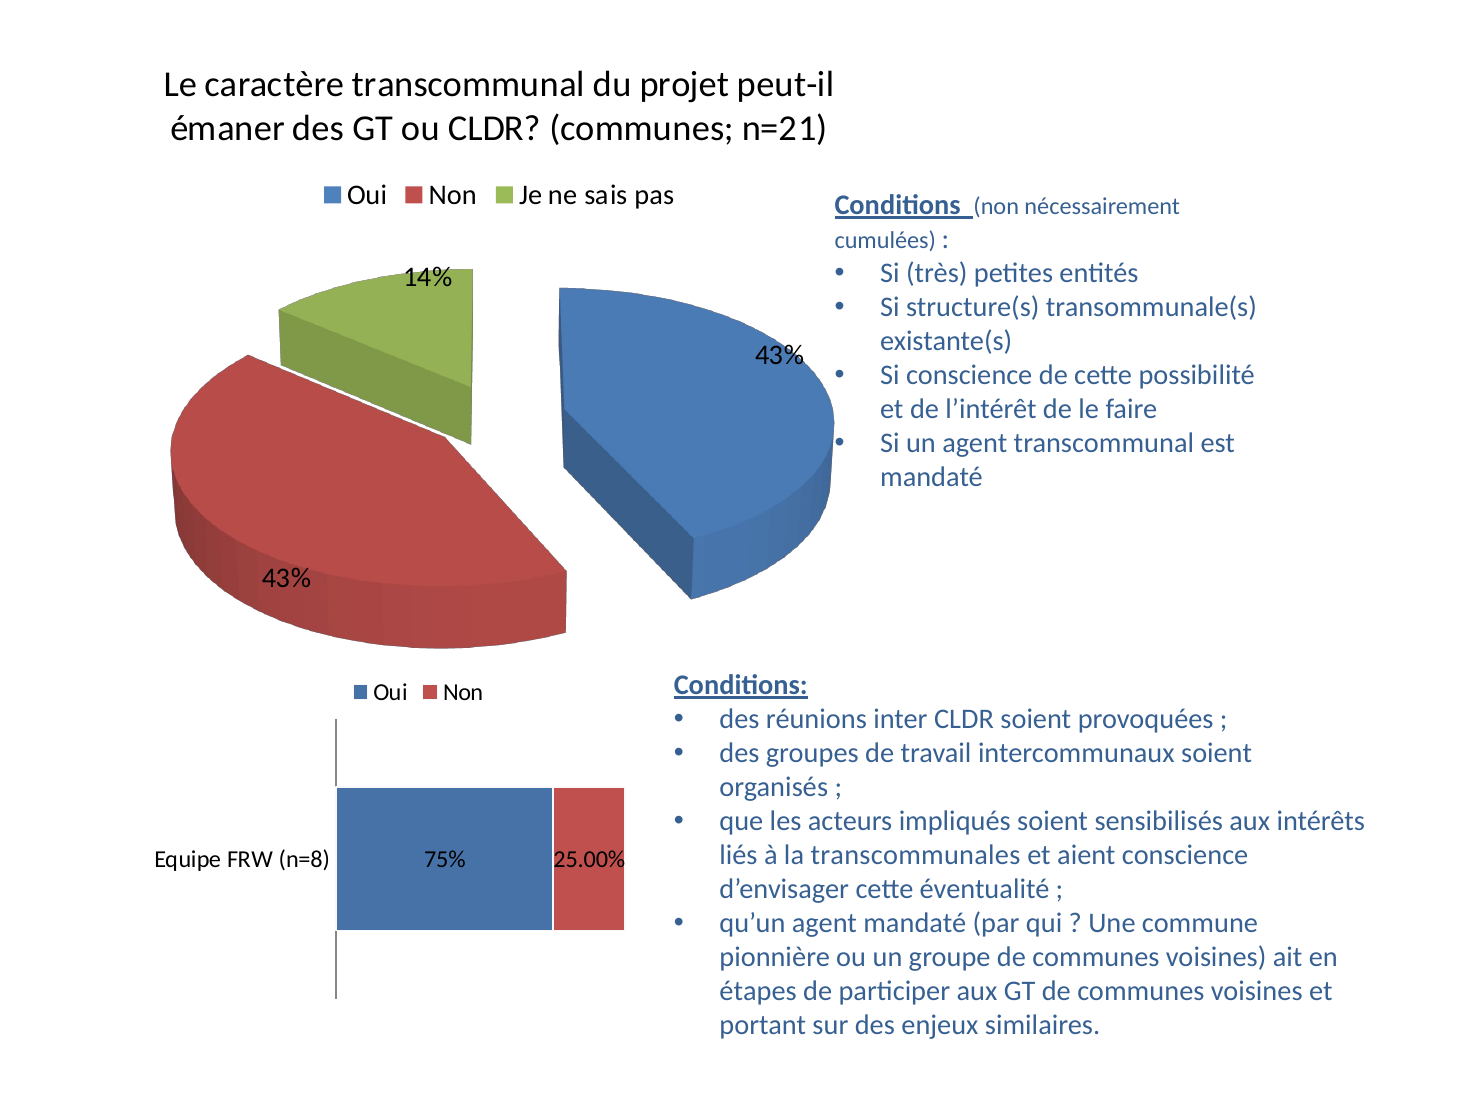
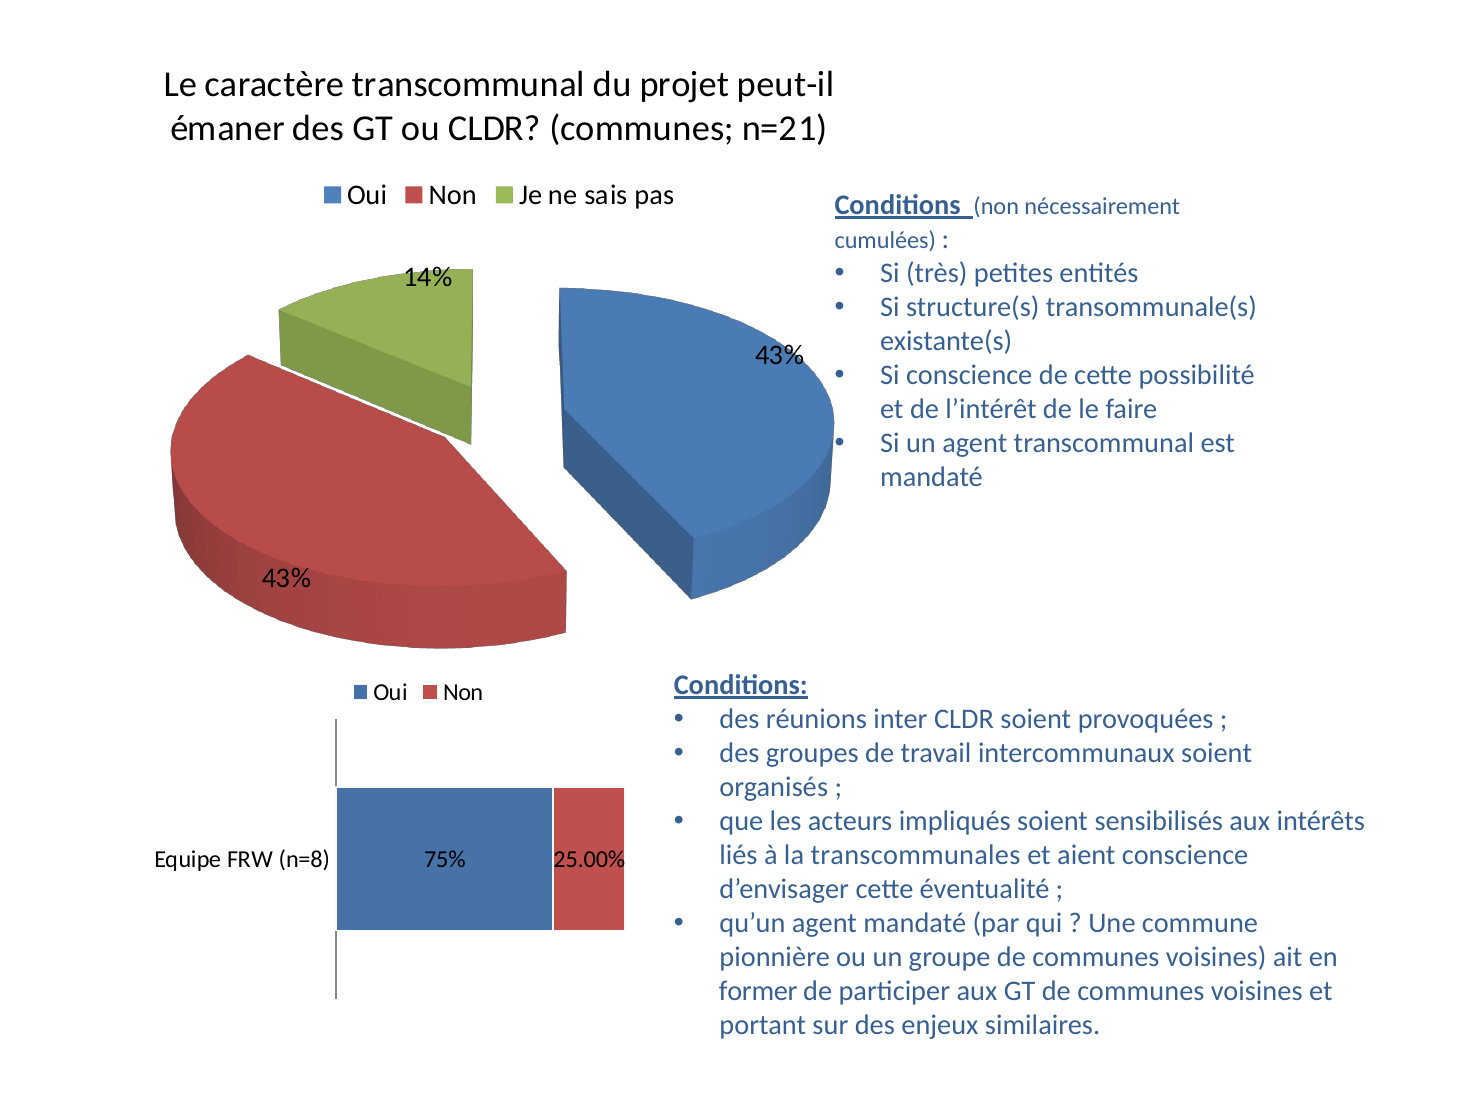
étapes: étapes -> former (758, 991)
